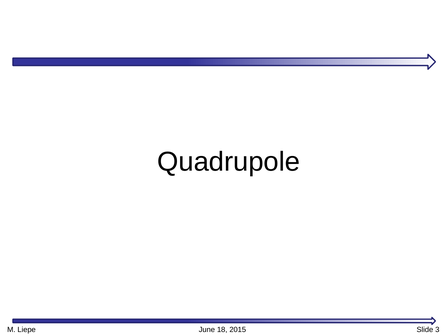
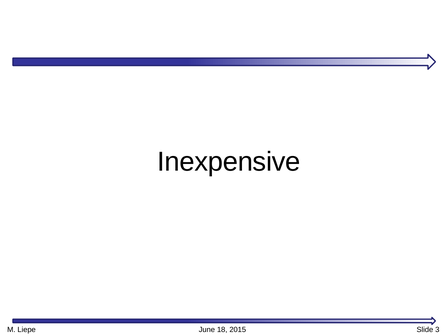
Quadrupole: Quadrupole -> Inexpensive (229, 162)
